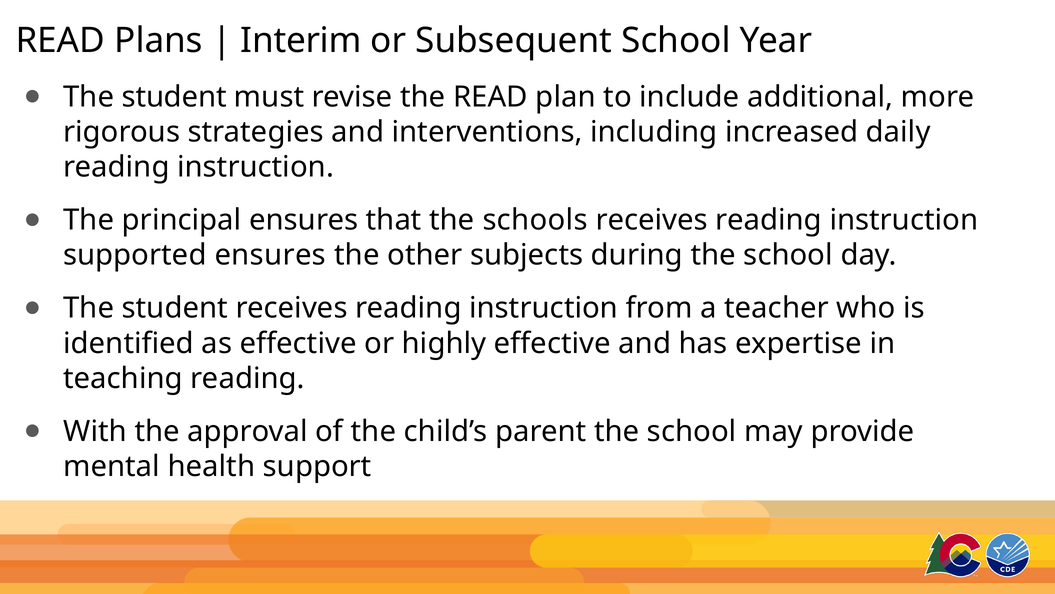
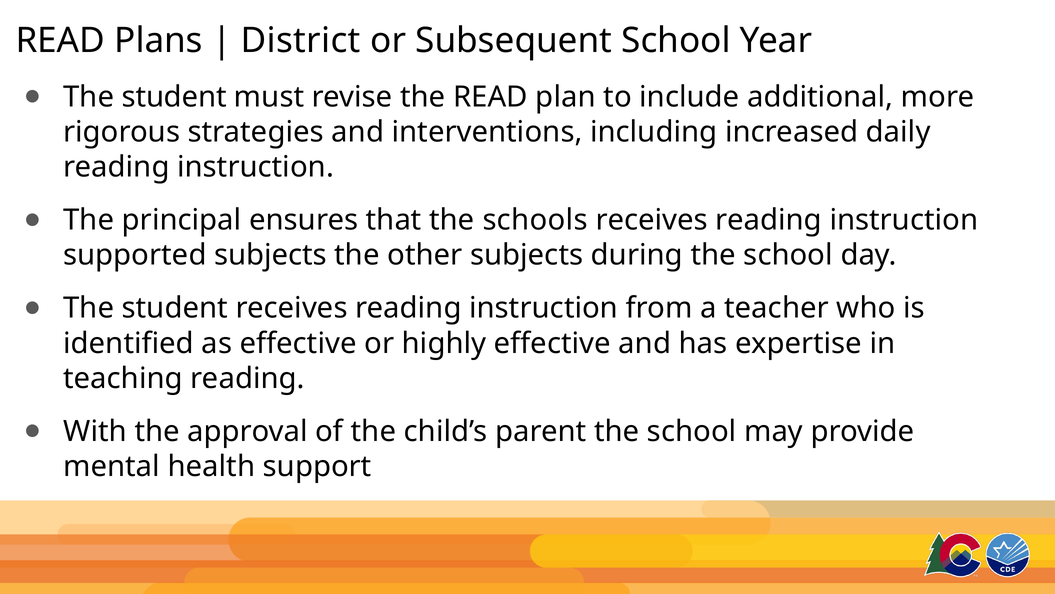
Interim: Interim -> District (301, 40)
supported ensures: ensures -> subjects (270, 255)
